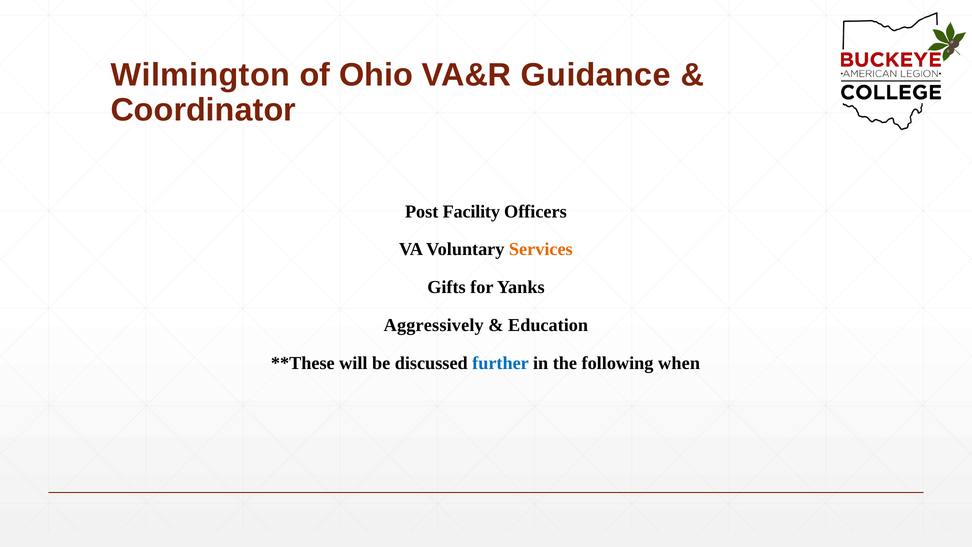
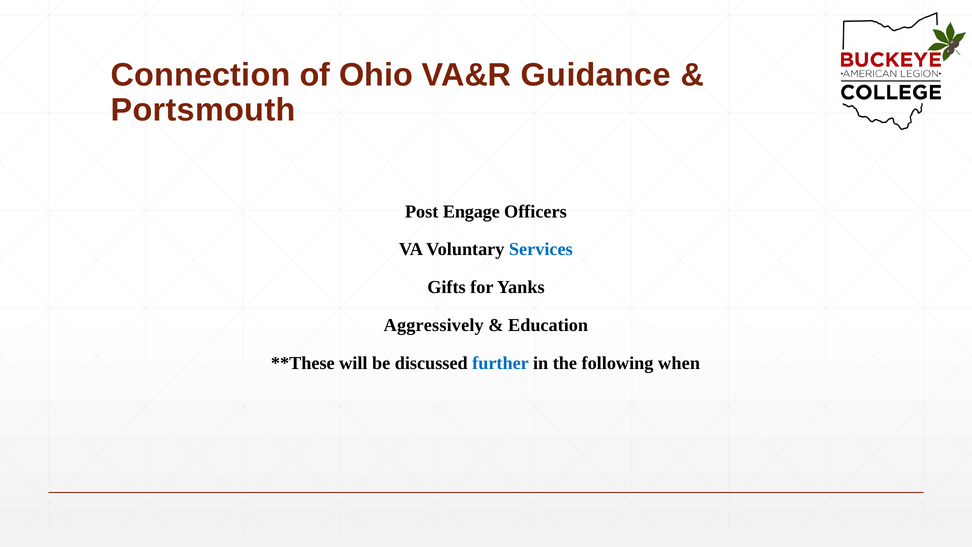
Wilmington: Wilmington -> Connection (200, 75)
Coordinator: Coordinator -> Portsmouth (203, 110)
Facility: Facility -> Engage (471, 211)
Services colour: orange -> blue (541, 249)
